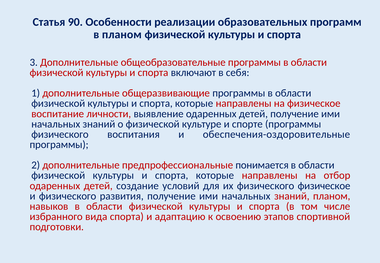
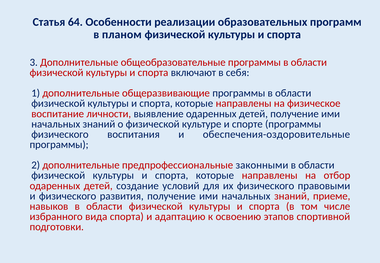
90: 90 -> 64 (75, 22)
понимается: понимается -> законными (262, 165)
физического физическое: физическое -> правовыми (324, 186)
знаний планом: планом -> приеме (332, 196)
